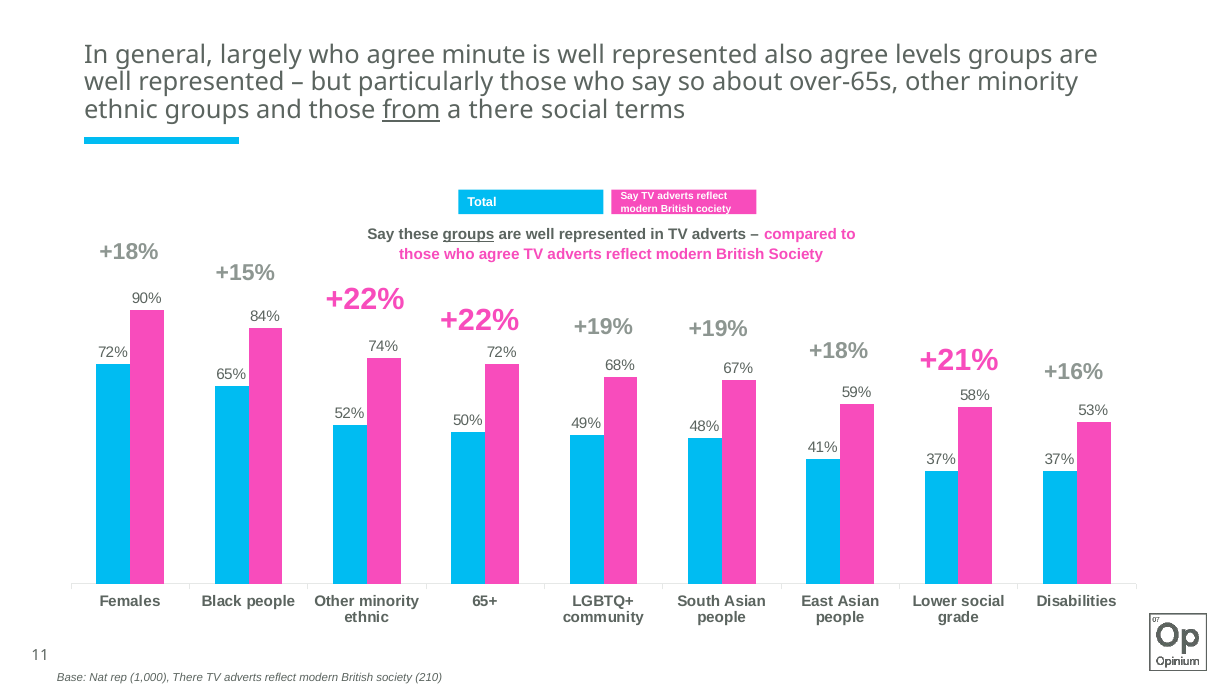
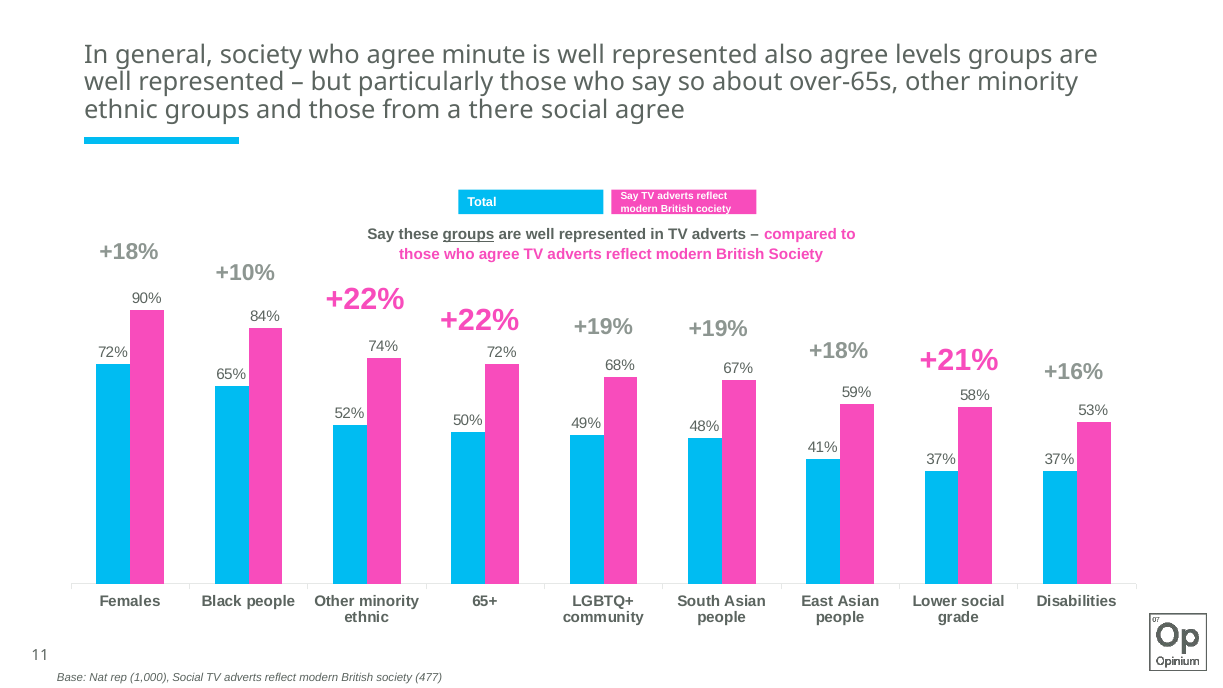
general largely: largely -> society (261, 55)
from underline: present -> none (411, 110)
social terms: terms -> agree (650, 110)
+15%: +15% -> +10% (245, 273)
1,000 There: There -> Social (188, 678)
210: 210 -> 477 (429, 678)
